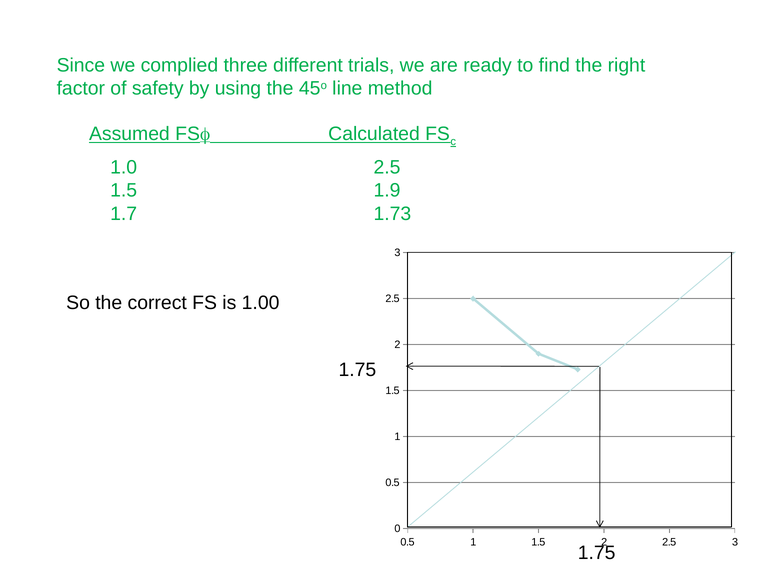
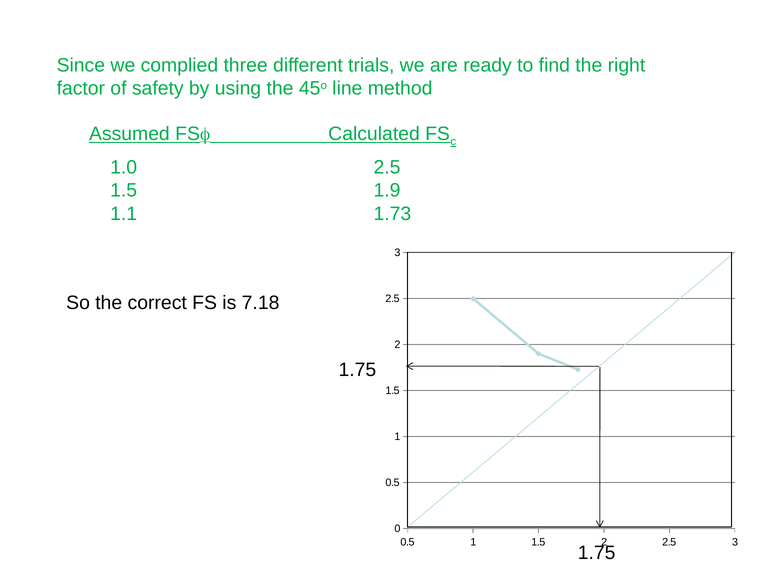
1.7: 1.7 -> 1.1 (124, 214)
1.00: 1.00 -> 7.18 (261, 303)
